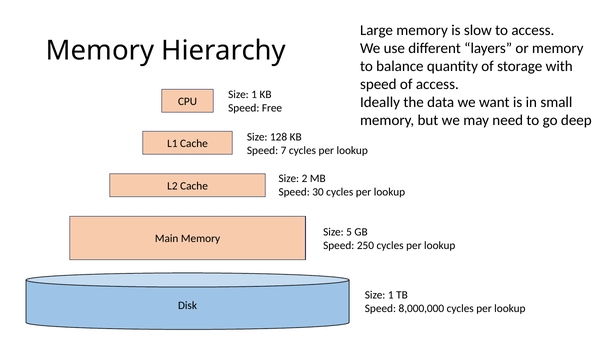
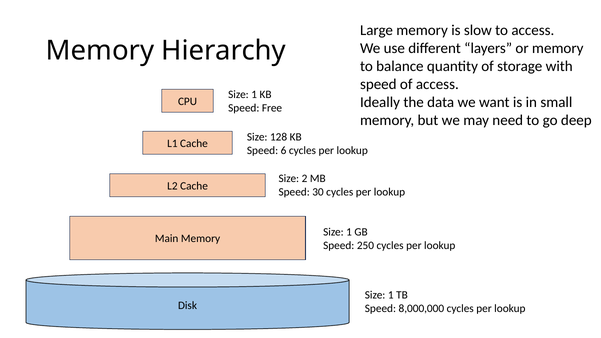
7: 7 -> 6 (284, 150)
5: 5 -> 1 (349, 232)
